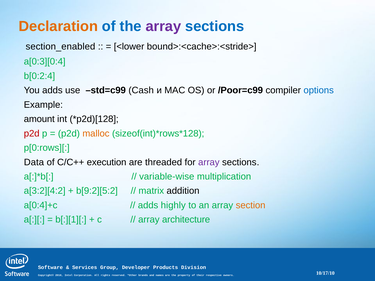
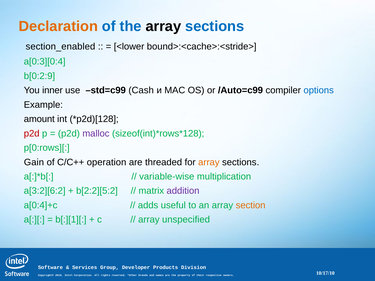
array colour: purple -> black (163, 26)
b[0:2:4: b[0:2:4 -> b[0:2:9 (39, 76)
You adds: adds -> inner (52, 90)
/Poor=c99: /Poor=c99 -> /Auto=c99 (240, 90)
malloc colour: orange -> purple (96, 134)
Data: Data -> Gain (34, 162)
execution: execution -> operation (107, 162)
array colour: purple -> orange (209, 162)
a[3:2][4:2: a[3:2][4:2 -> a[3:2][6:2 (45, 191)
b[9:2][5:2: b[9:2][5:2 -> b[2:2][5:2 (97, 191)
addition colour: black -> purple (183, 191)
highly: highly -> useful (173, 205)
architecture: architecture -> unspecified (186, 220)
